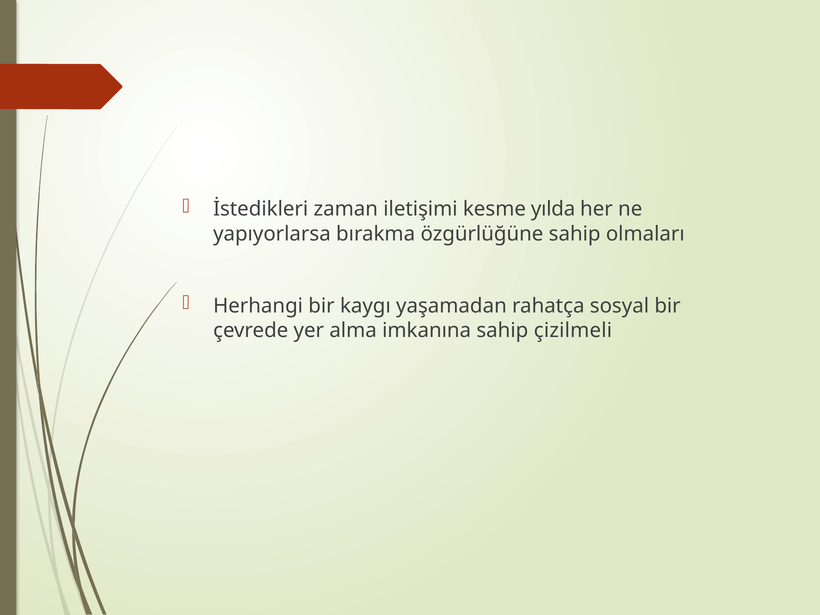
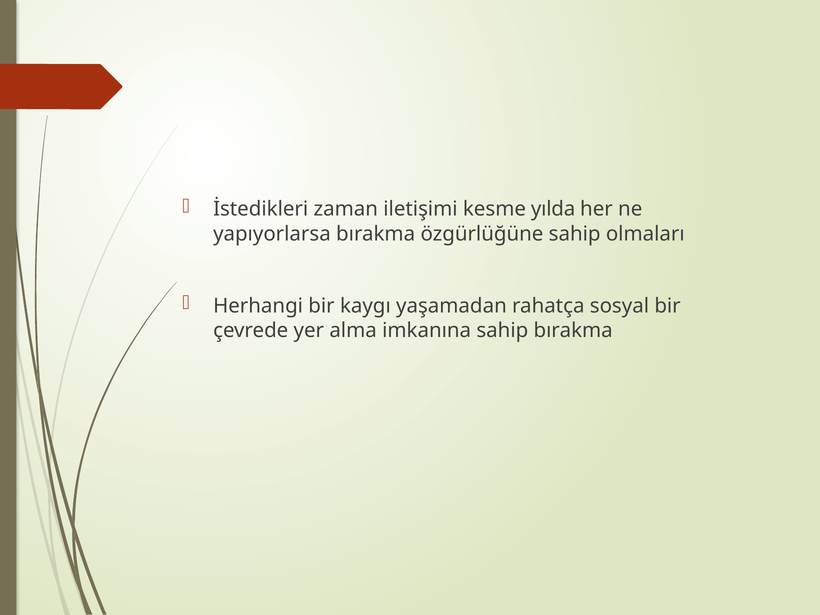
sahip çizilmeli: çizilmeli -> bırakma (573, 330)
